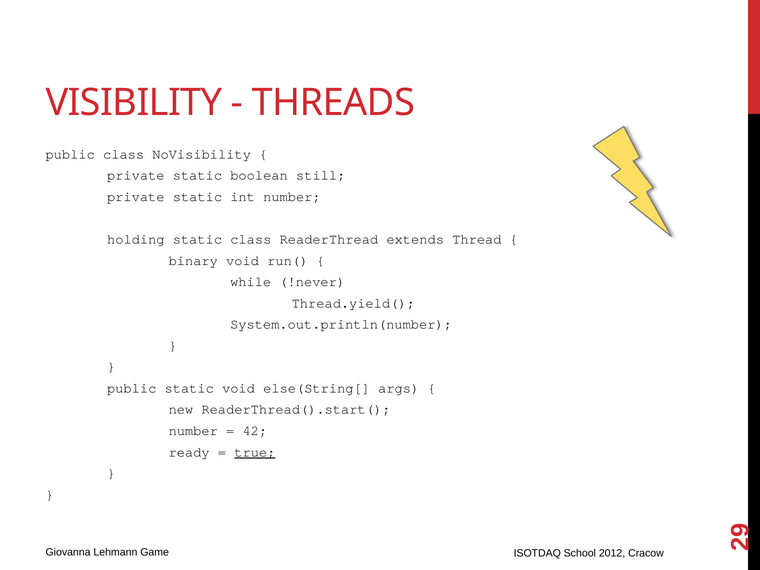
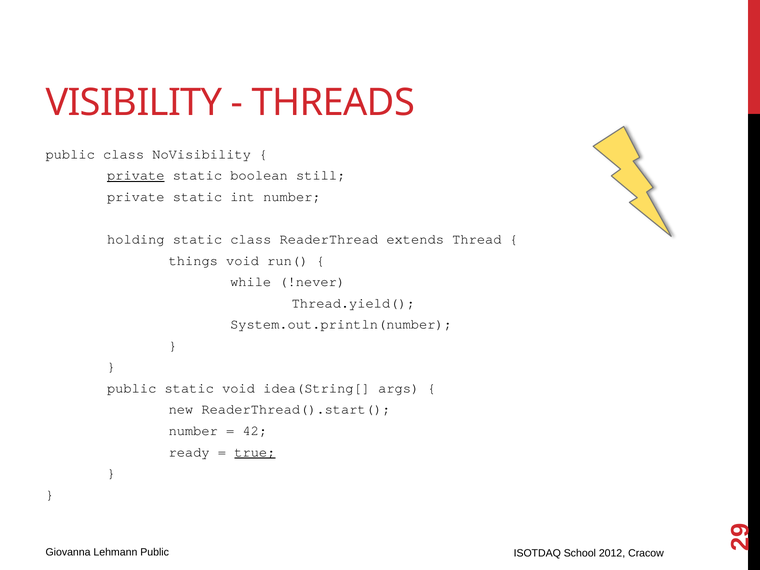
private underline: none -> present (136, 175)
binary: binary -> things (193, 261)
else(String[: else(String[ -> idea(String[ (317, 388)
Lehmann Game: Game -> Public (155, 552)
